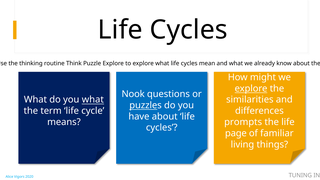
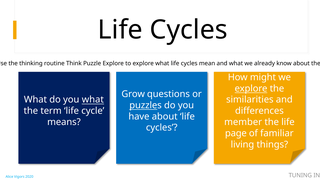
Nook: Nook -> Grow (133, 94)
prompts: prompts -> member (243, 122)
